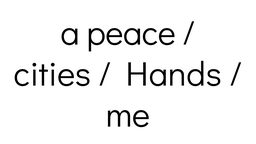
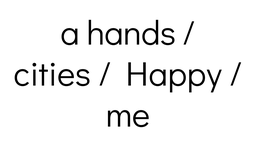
peace: peace -> hands (131, 33)
Hands: Hands -> Happy (174, 74)
